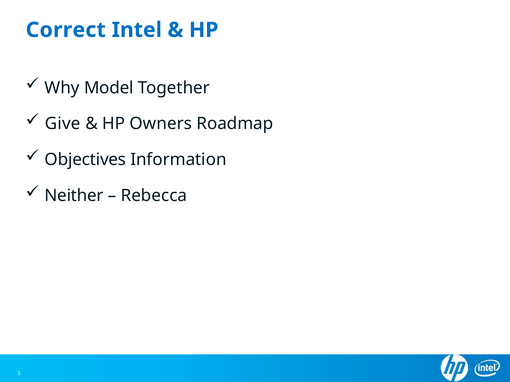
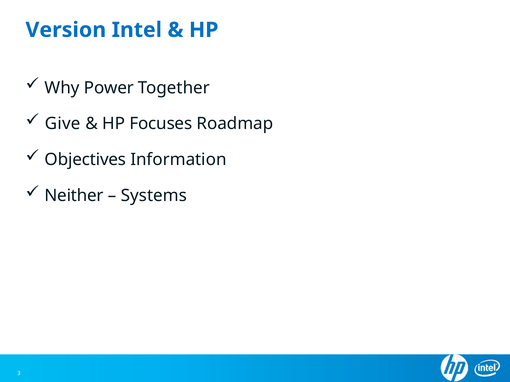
Correct: Correct -> Version (66, 30)
Model: Model -> Power (109, 88)
Owners: Owners -> Focuses (161, 124)
Rebecca: Rebecca -> Systems (154, 196)
